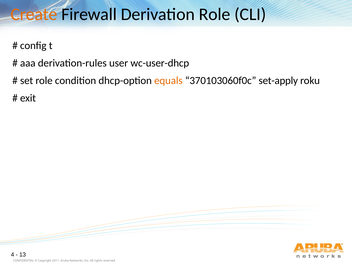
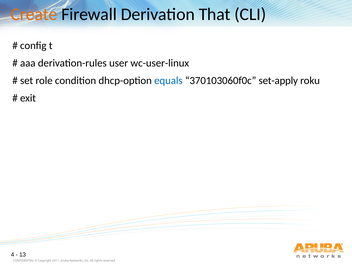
Derivation Role: Role -> That (215, 14)
wc-user-dhcp: wc-user-dhcp -> wc-user-linux (160, 63)
equals colour: orange -> blue (168, 81)
